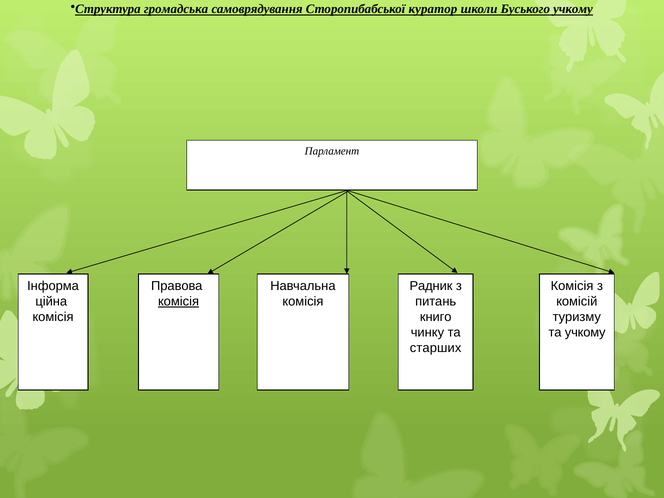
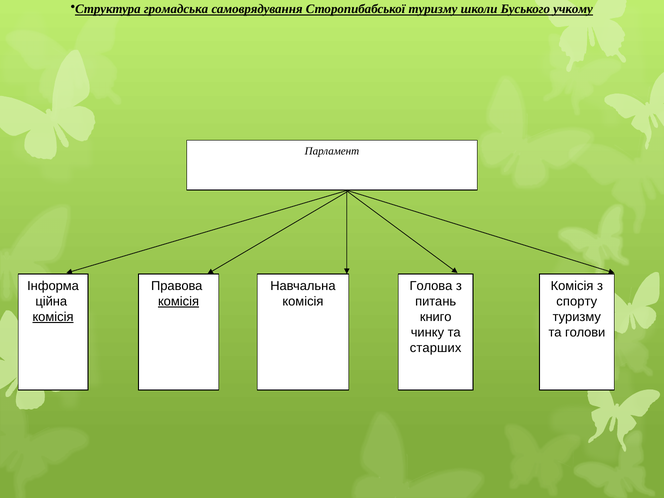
Сторопибабської куратор: куратор -> туризму (433, 9)
Радник: Радник -> Голова (431, 286)
комісій: комісій -> спорту (577, 301)
комісія underline: none -> present (53, 317)
та учкому: учкому -> голови (585, 332)
